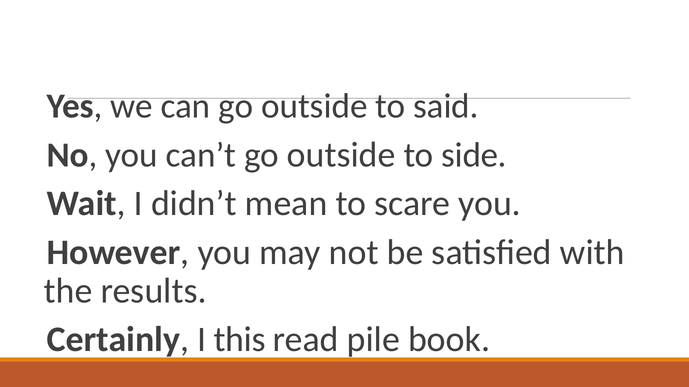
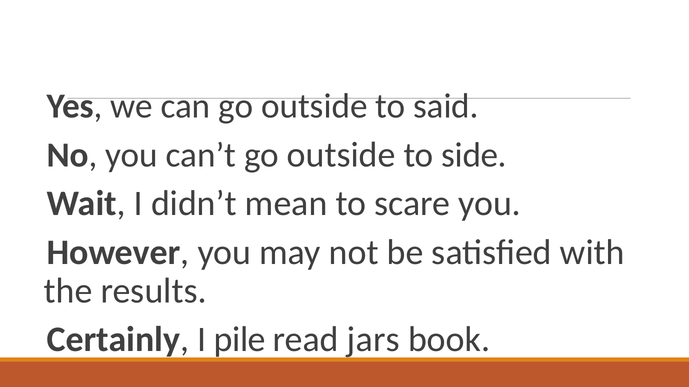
this: this -> pile (240, 340)
pile: pile -> jars (373, 340)
